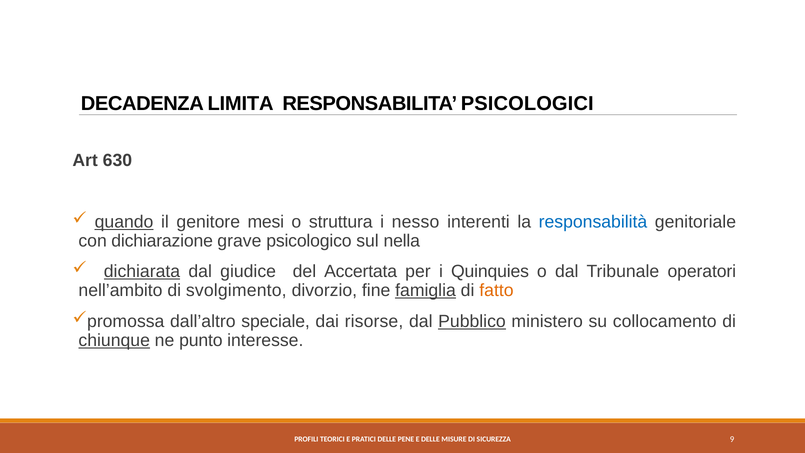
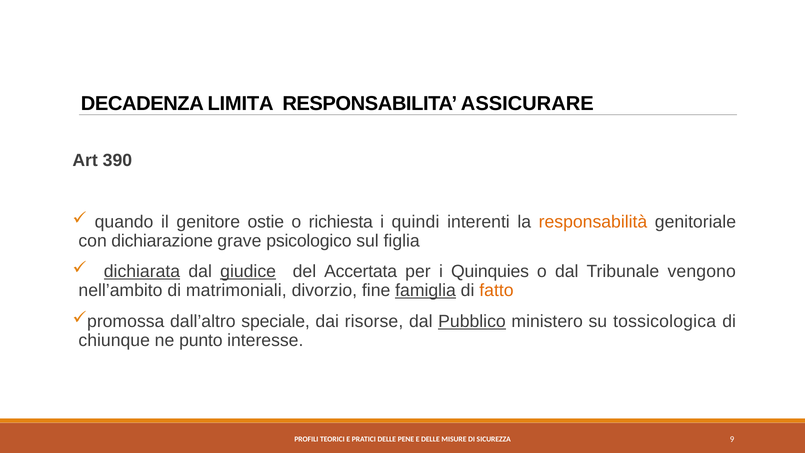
PSICOLOGICI: PSICOLOGICI -> ASSICURARE (527, 104)
630: 630 -> 390 (117, 160)
quando underline: present -> none (124, 222)
mesi: mesi -> ostie (266, 222)
struttura: struttura -> richiesta (341, 222)
nesso: nesso -> quindi (416, 222)
responsabilità colour: blue -> orange (593, 222)
nella: nella -> figlia (402, 241)
giudice underline: none -> present (248, 271)
operatori: operatori -> vengono (702, 271)
svolgimento: svolgimento -> matrimoniali (236, 290)
collocamento: collocamento -> tossicologica (665, 321)
chiunque underline: present -> none (114, 340)
